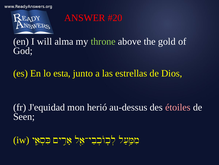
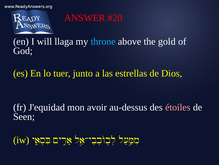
alma: alma -> llaga (64, 41)
throne colour: light green -> light blue (103, 41)
esta: esta -> tuer (62, 73)
herió: herió -> avoir (97, 107)
